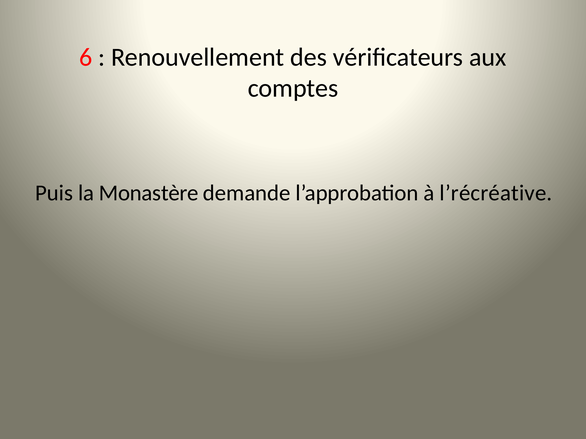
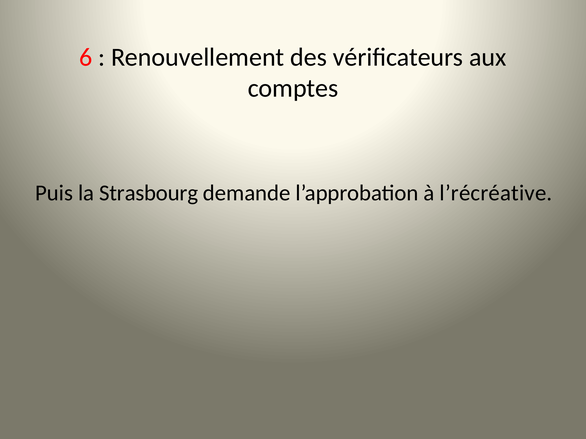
Monastère: Monastère -> Strasbourg (149, 193)
